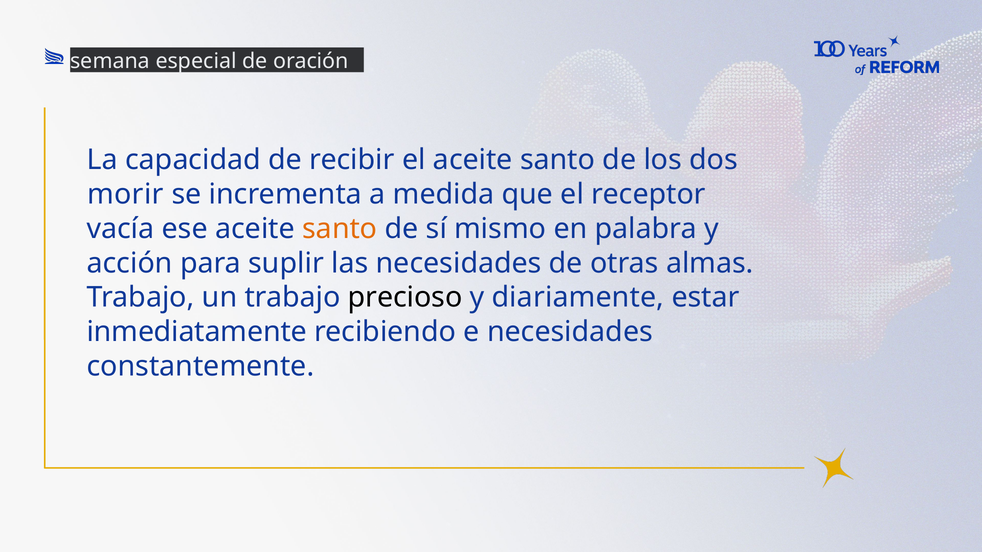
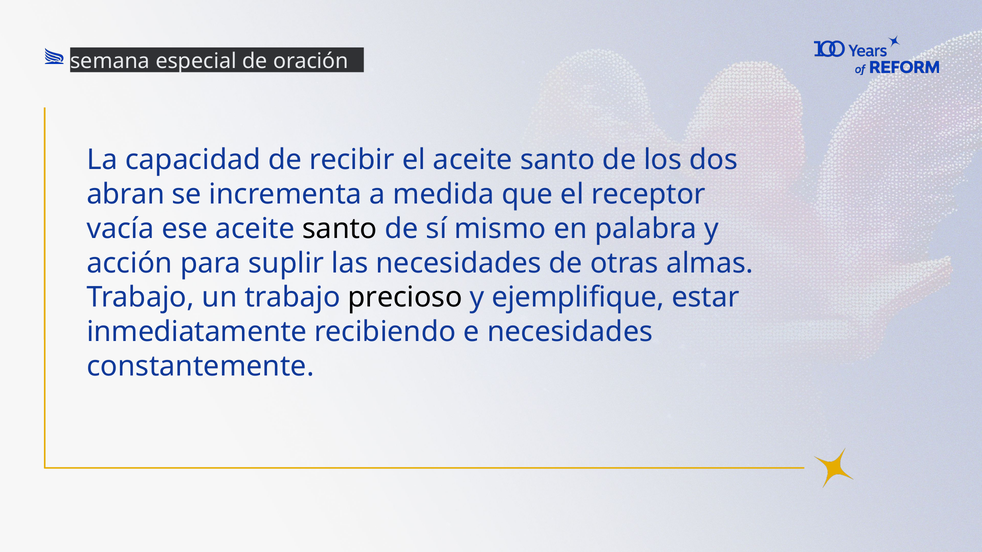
morir: morir -> abran (126, 195)
santo colour: orange -> black (340, 229)
diariamente: diariamente -> ejemplifique (578, 298)
